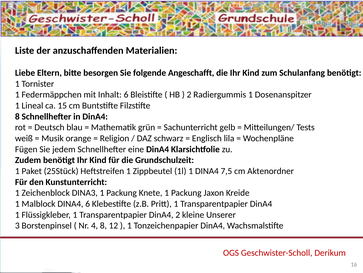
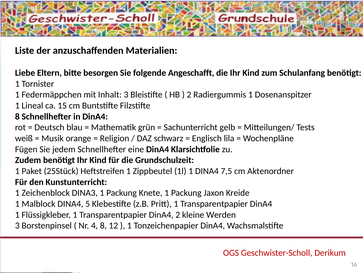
Inhalt 6: 6 -> 3 (126, 94)
DINA4 6: 6 -> 5 (88, 203)
Unserer: Unserer -> Werden (221, 214)
